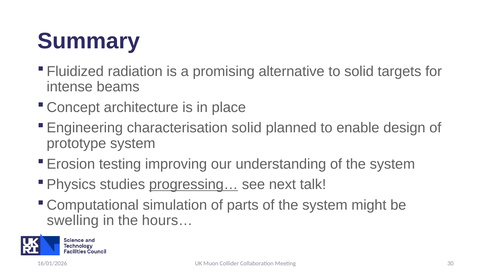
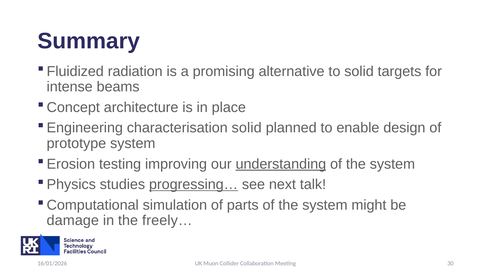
understanding underline: none -> present (281, 164)
swelling: swelling -> damage (73, 221)
hours…: hours… -> freely… (167, 221)
